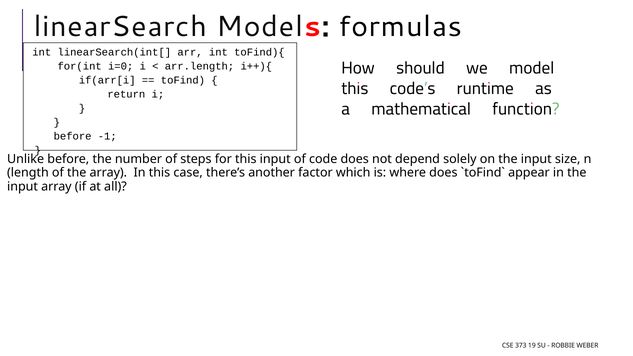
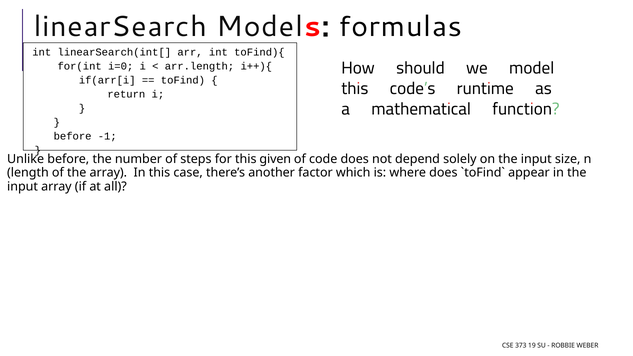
this input: input -> given (275, 159)
